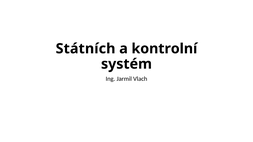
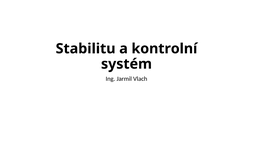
Státních: Státních -> Stabilitu (86, 49)
